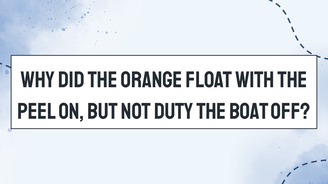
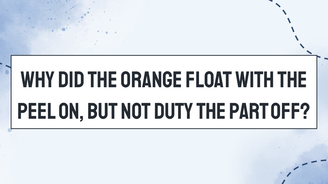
boat: boat -> part (249, 112)
